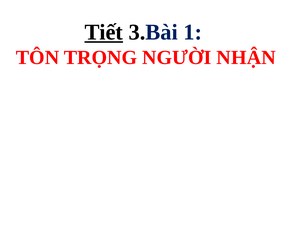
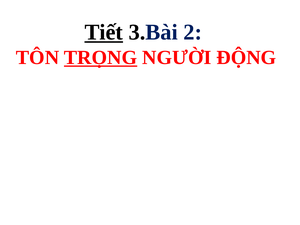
1: 1 -> 2 (193, 32)
TRỌNG underline: none -> present (101, 58)
NHẬN: NHẬN -> ĐỘNG (246, 58)
